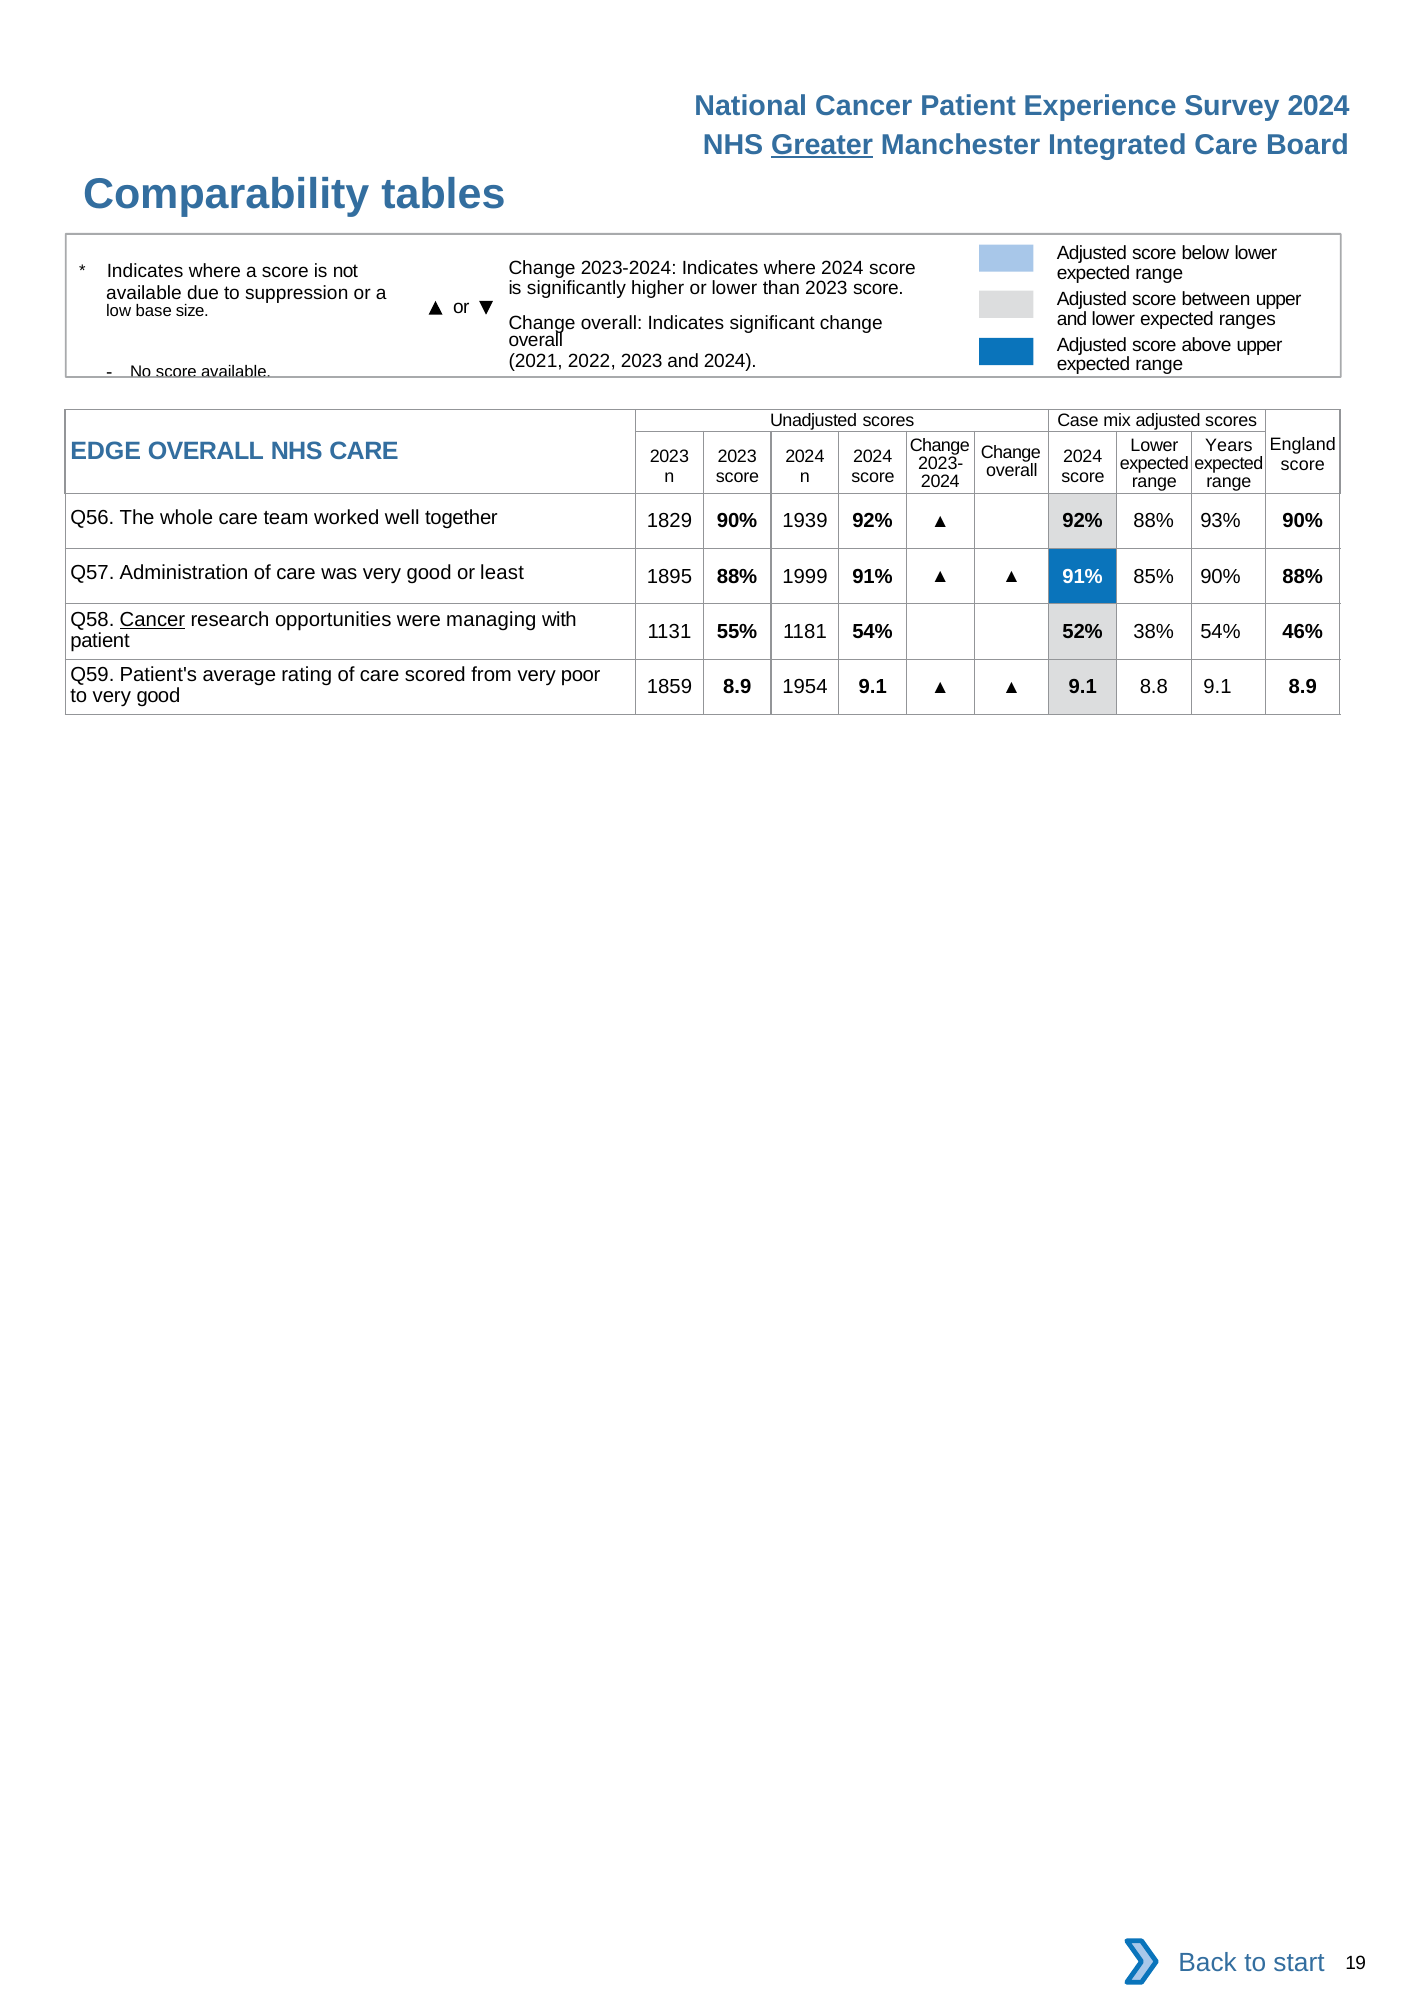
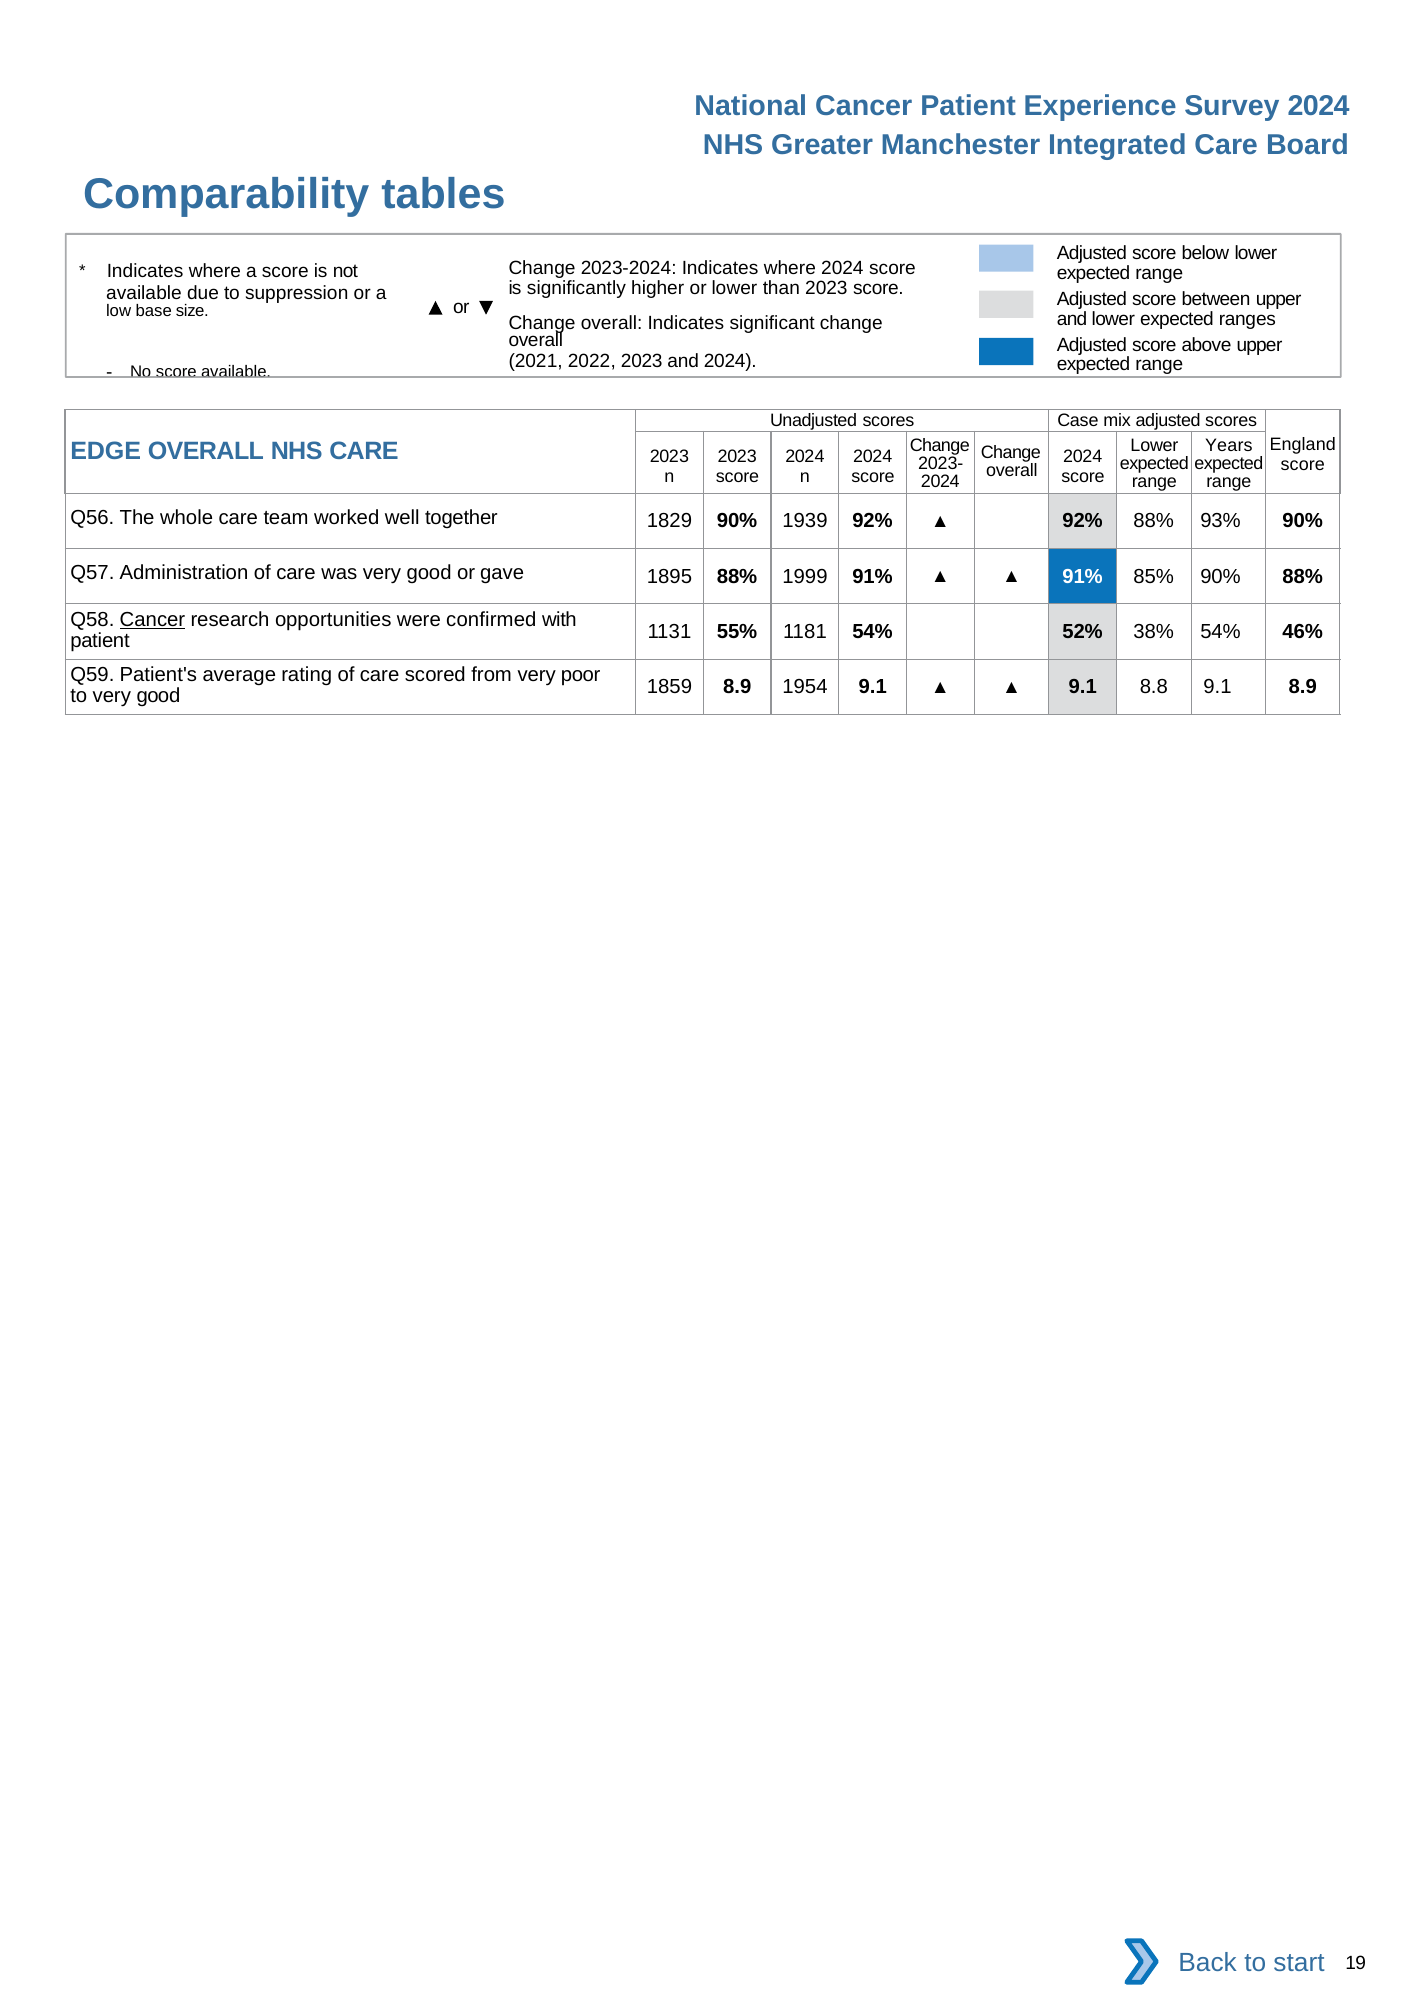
Greater underline: present -> none (822, 145)
least: least -> gave (502, 573)
managing: managing -> confirmed (491, 620)
